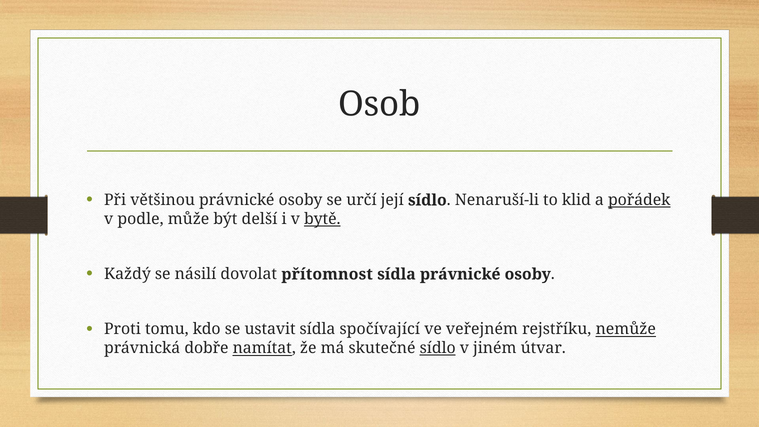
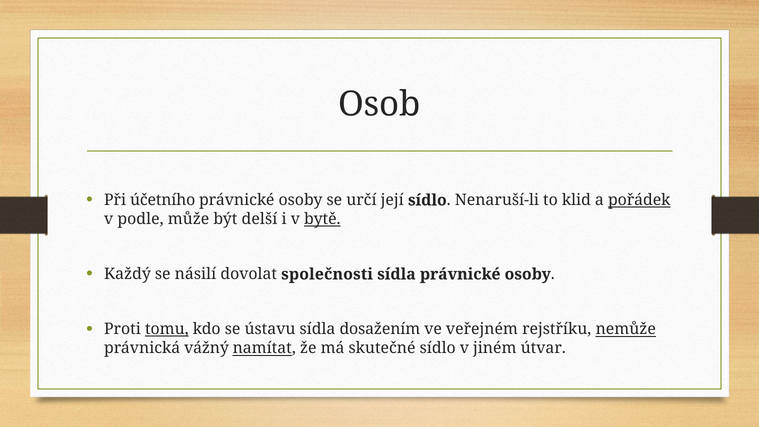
většinou: většinou -> účetního (163, 200)
přítomnost: přítomnost -> společnosti (327, 274)
tomu underline: none -> present (167, 329)
ustavit: ustavit -> ústavu (270, 329)
spočívající: spočívající -> dosažením (380, 329)
dobře: dobře -> vážný (207, 348)
sídlo underline: present -> none (438, 348)
